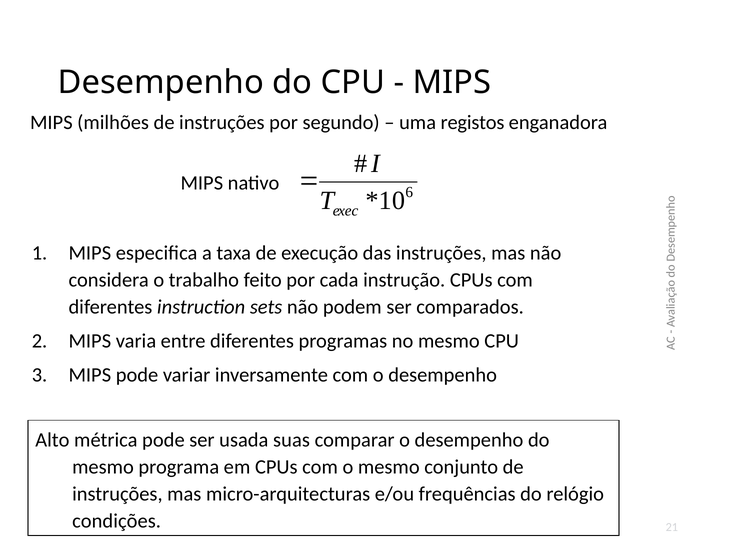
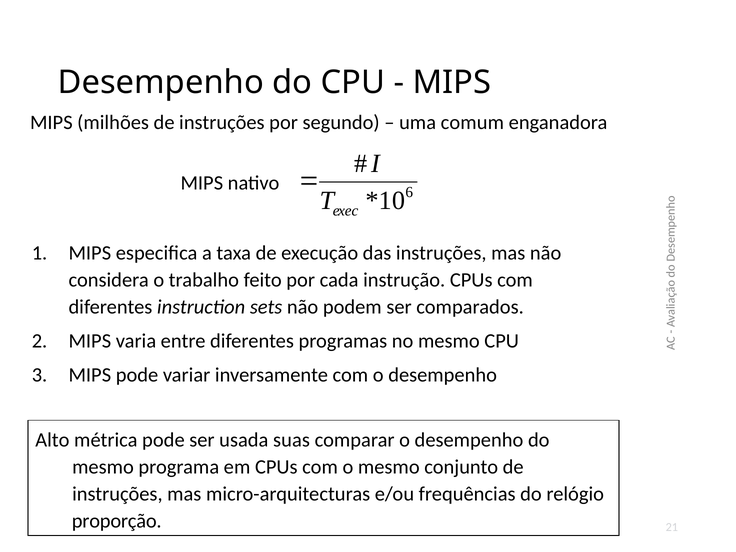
registos: registos -> comum (472, 122)
condições: condições -> proporção (117, 521)
